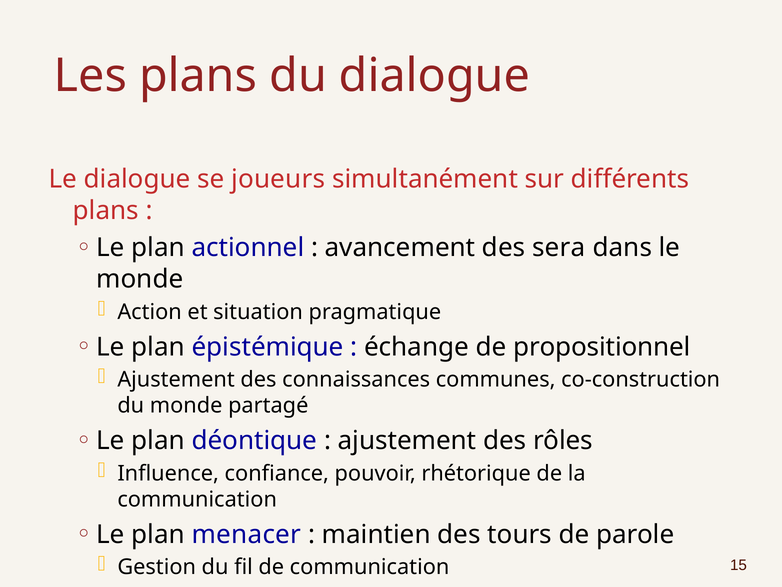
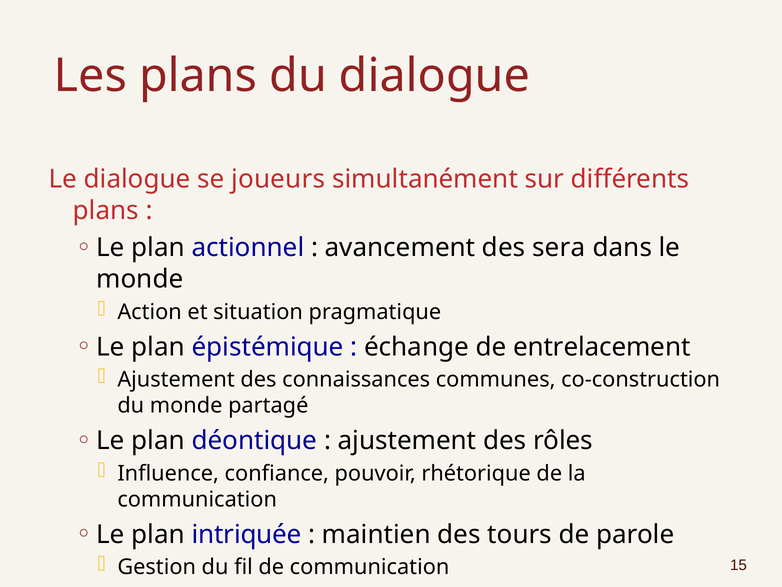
propositionnel: propositionnel -> entrelacement (602, 347)
menacer: menacer -> intriquée (247, 534)
